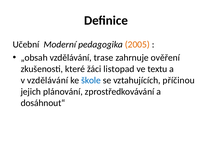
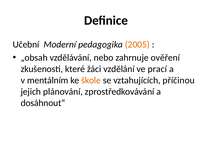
trase: trase -> nebo (104, 58)
listopad: listopad -> vzdělání (119, 69)
textu: textu -> prací (157, 69)
v vzdělávání: vzdělávání -> mentálním (48, 80)
škole colour: blue -> orange (91, 80)
